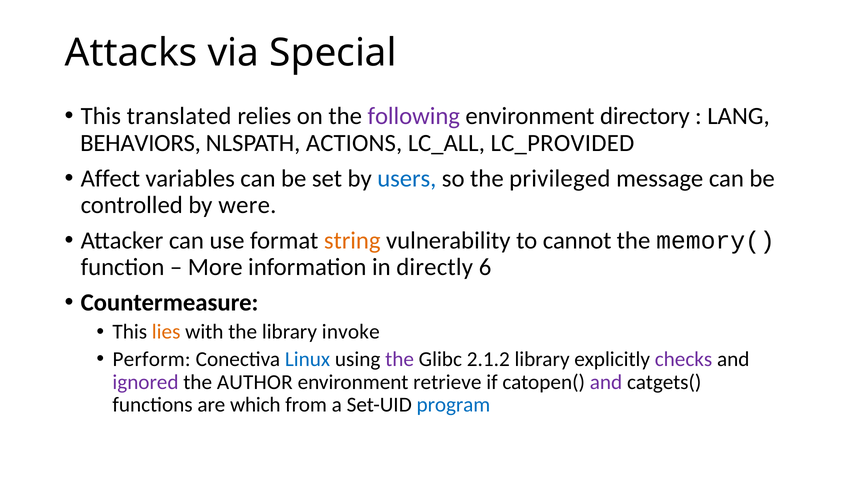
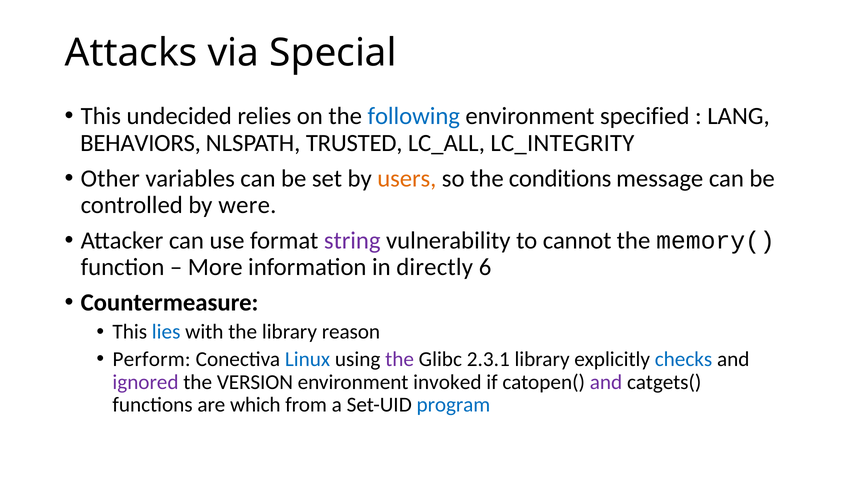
translated: translated -> undecided (179, 116)
following colour: purple -> blue (414, 116)
directory: directory -> specified (645, 116)
ACTIONS: ACTIONS -> TRUSTED (354, 143)
LC_PROVIDED: LC_PROVIDED -> LC_INTEGRITY (562, 143)
Affect: Affect -> Other (110, 179)
users colour: blue -> orange (407, 179)
privileged: privileged -> conditions (560, 179)
string colour: orange -> purple (352, 241)
lies colour: orange -> blue (166, 332)
invoke: invoke -> reason (351, 332)
2.1.2: 2.1.2 -> 2.3.1 (488, 360)
checks colour: purple -> blue (684, 360)
AUTHOR: AUTHOR -> VERSION (255, 383)
retrieve: retrieve -> invoked (447, 383)
